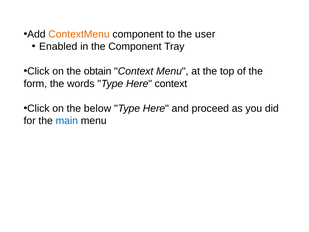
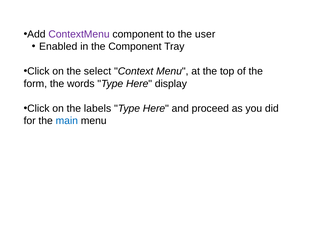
ContextMenu colour: orange -> purple (79, 34)
obtain: obtain -> select (98, 71)
Here context: context -> display (171, 84)
below: below -> labels (98, 108)
